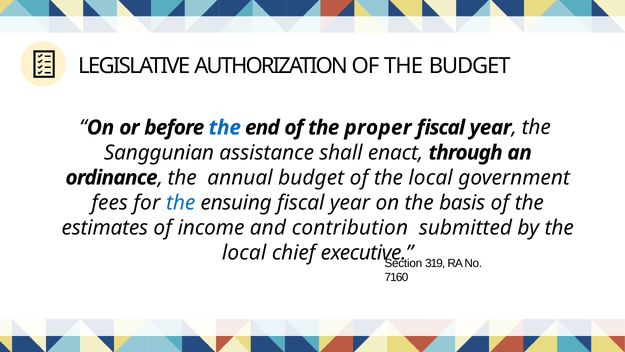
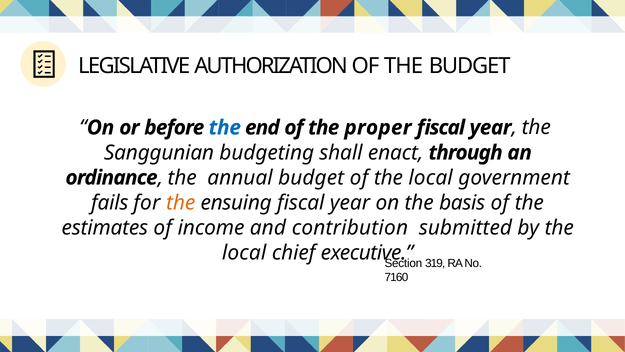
assistance: assistance -> budgeting (267, 152)
fees: fees -> fails (110, 202)
the colour: blue -> orange (181, 202)
